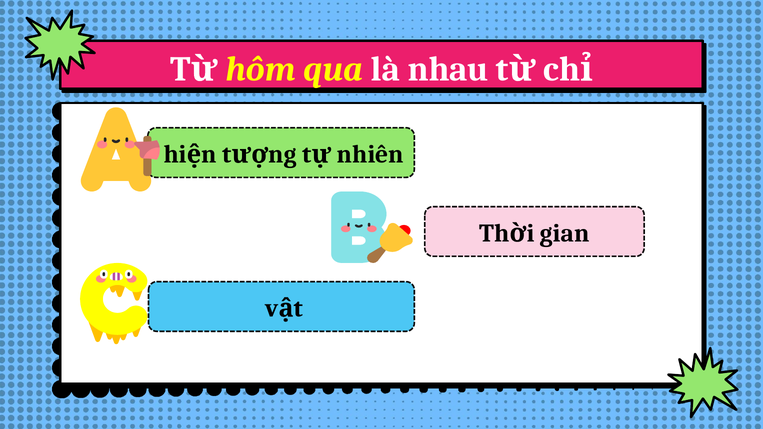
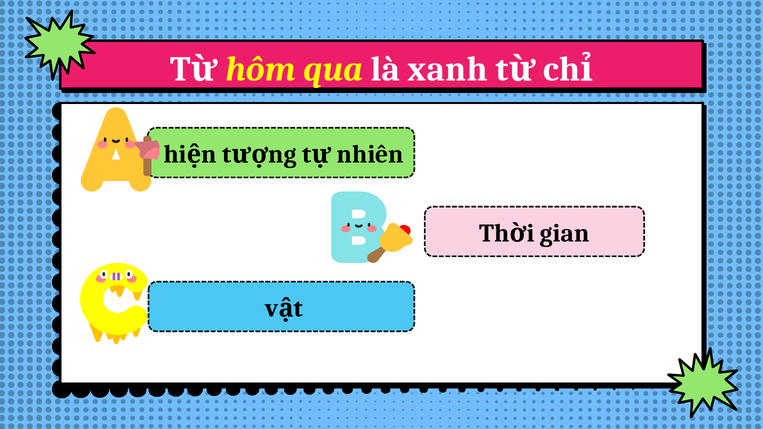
nhau: nhau -> xanh (448, 69)
